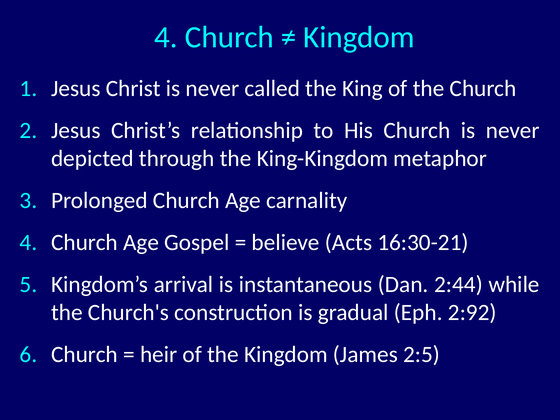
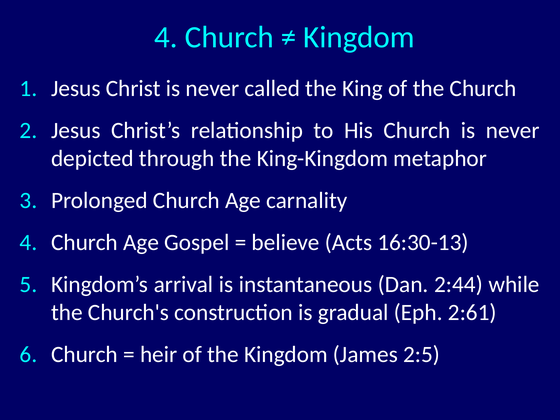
16:30-21: 16:30-21 -> 16:30-13 (423, 242)
2:92: 2:92 -> 2:61 (472, 312)
